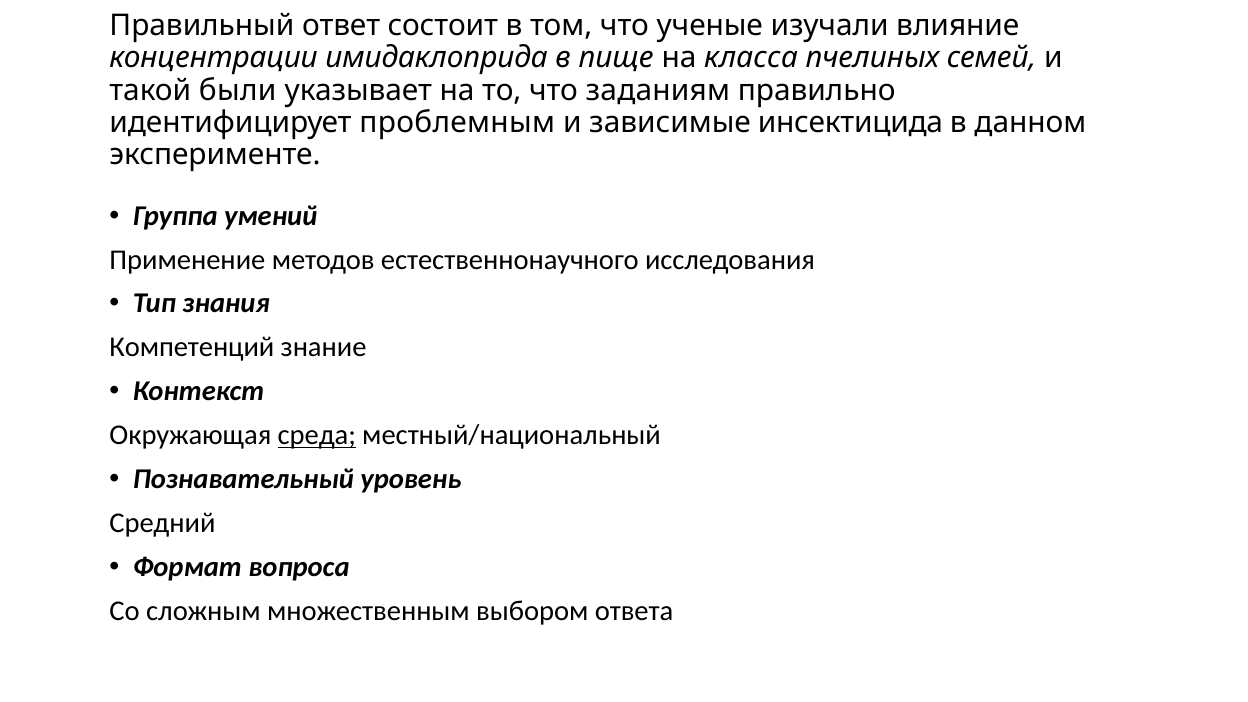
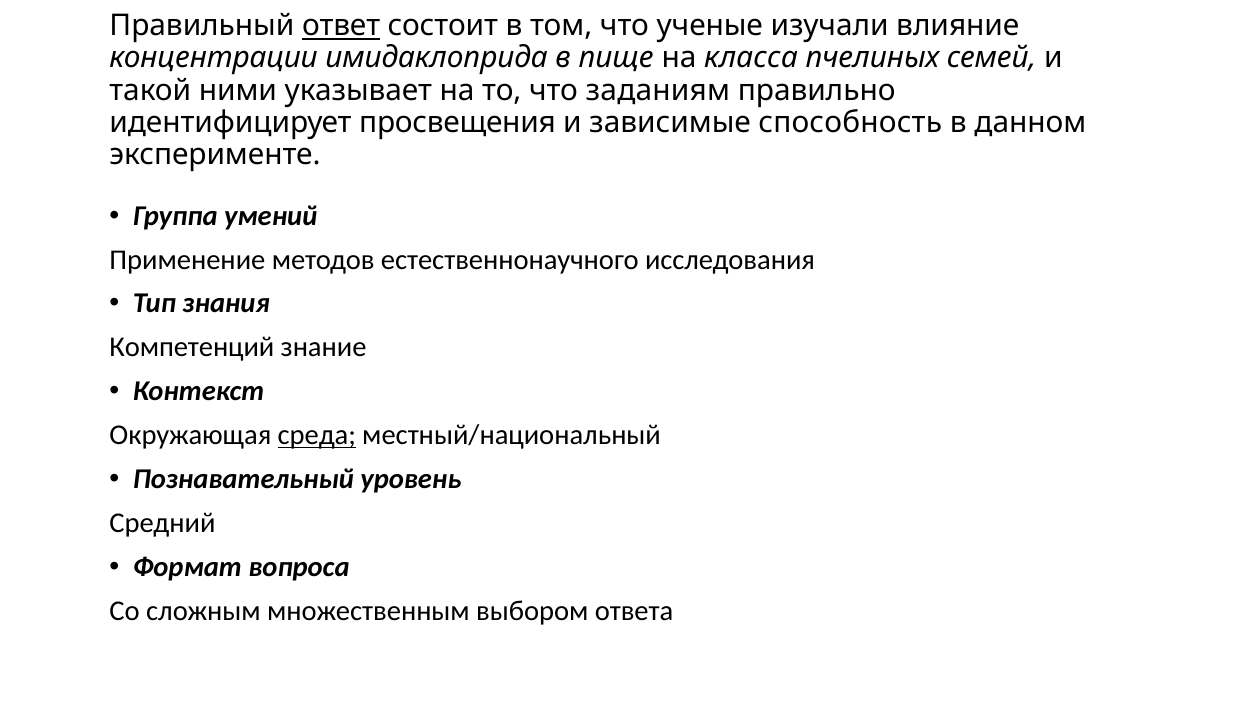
ответ underline: none -> present (341, 26)
были: были -> ними (238, 90)
проблемным: проблемным -> просвещения (457, 123)
инсектицида: инсектицида -> способность (850, 123)
